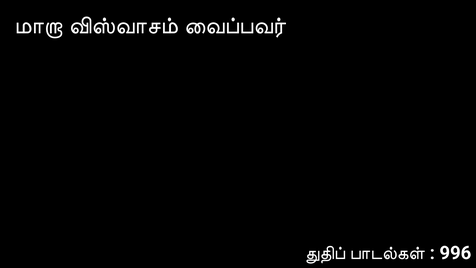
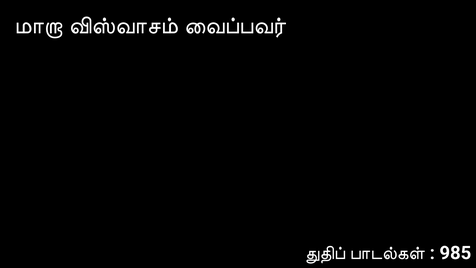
996: 996 -> 985 (455, 253)
